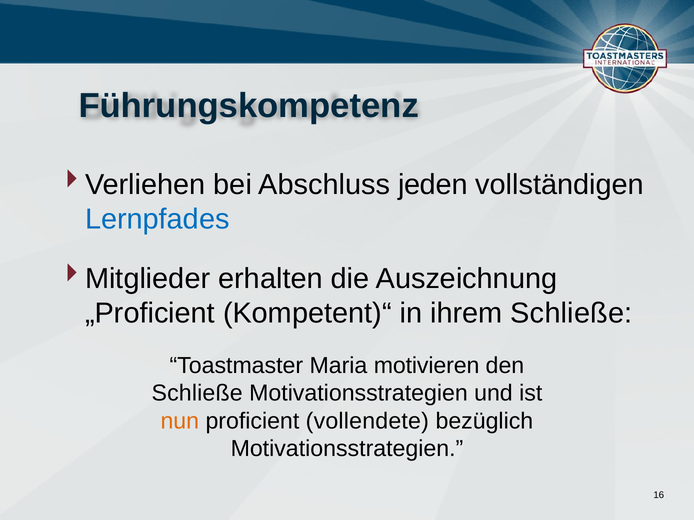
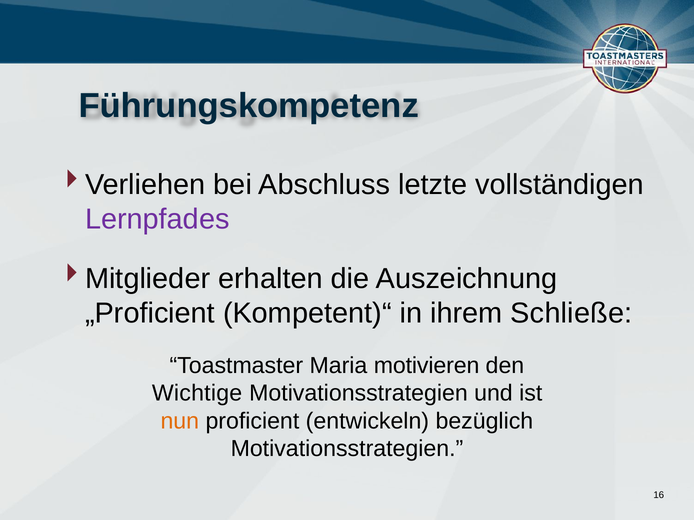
jeden: jeden -> letzte (433, 185)
Lernpfades colour: blue -> purple (157, 219)
Schließe: Schließe -> Wichtige (197, 394)
vollendete: vollendete -> entwickeln (367, 421)
